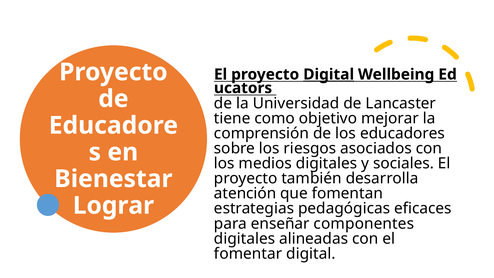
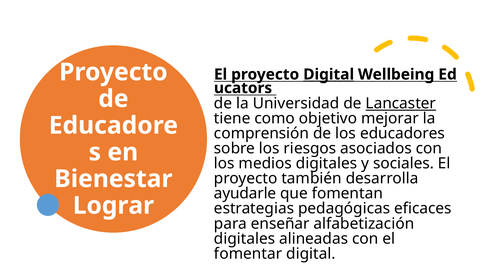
Lancaster underline: none -> present (401, 103)
atención: atención -> ayudarle (245, 193)
componentes: componentes -> alfabetización (364, 223)
